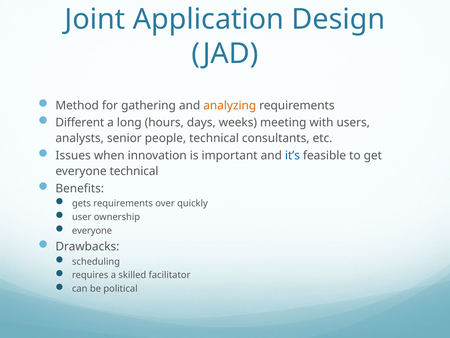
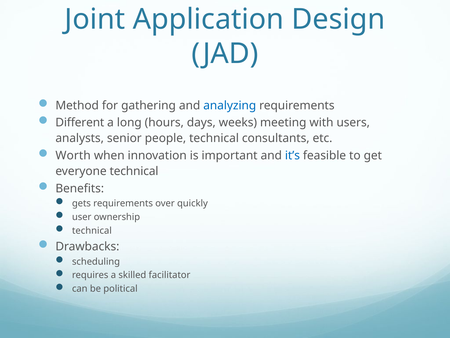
analyzing colour: orange -> blue (230, 105)
Issues: Issues -> Worth (73, 155)
everyone: everyone -> technical (92, 230)
